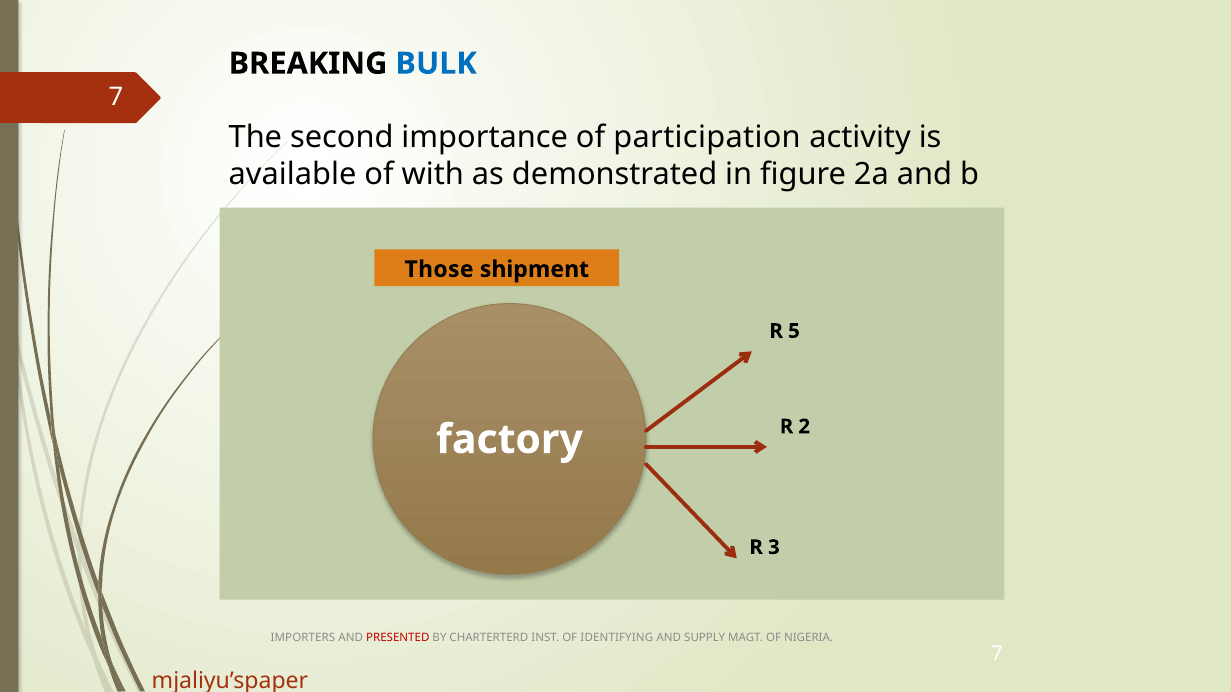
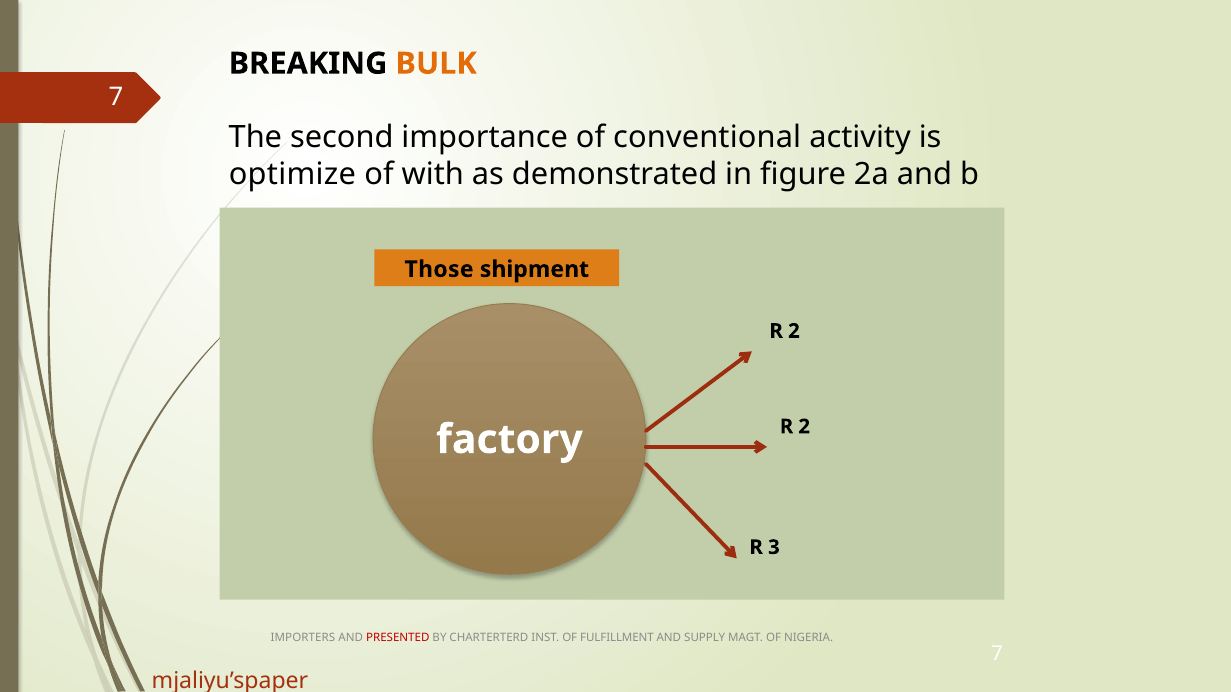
BULK colour: blue -> orange (436, 64)
participation: participation -> conventional (707, 137)
available: available -> optimize (292, 174)
5: 5 -> 2 (794, 331)
IDENTIFYING: IDENTIFYING -> FULFILLMENT (617, 638)
